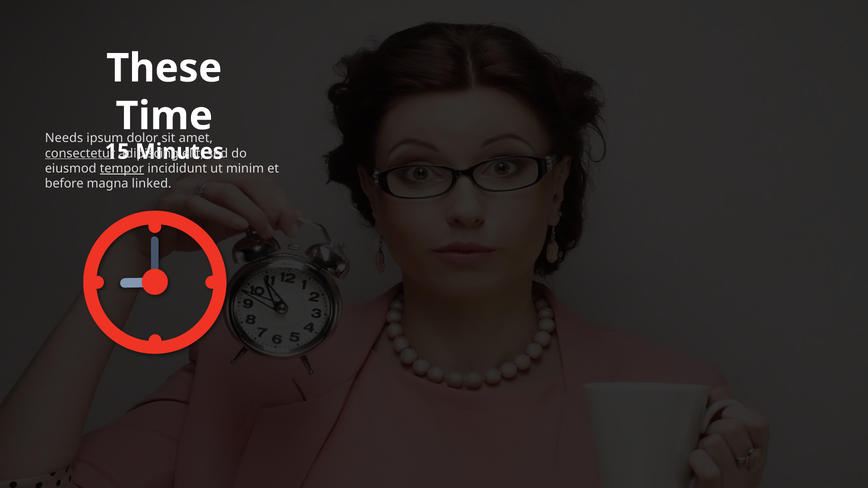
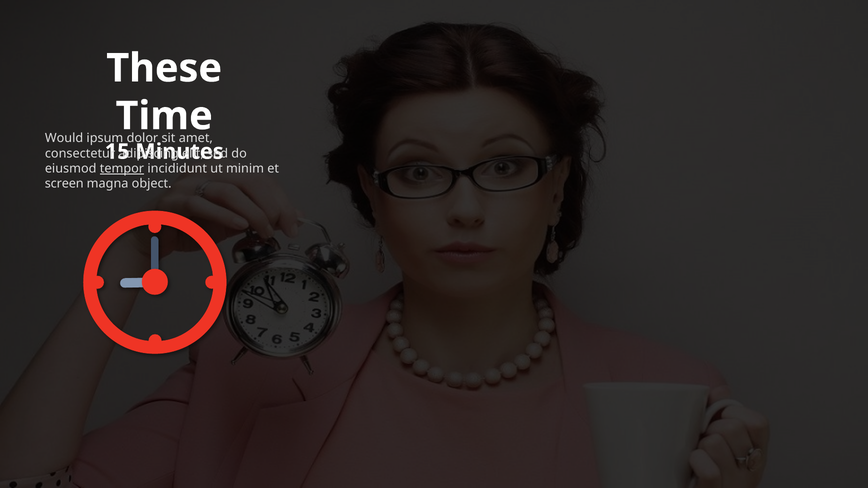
Needs: Needs -> Would (64, 138)
consectetur underline: present -> none (80, 153)
before: before -> screen (64, 184)
linked: linked -> object (152, 184)
